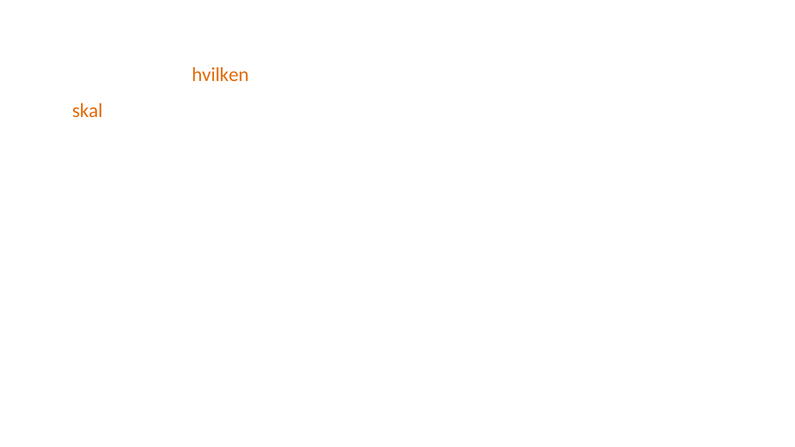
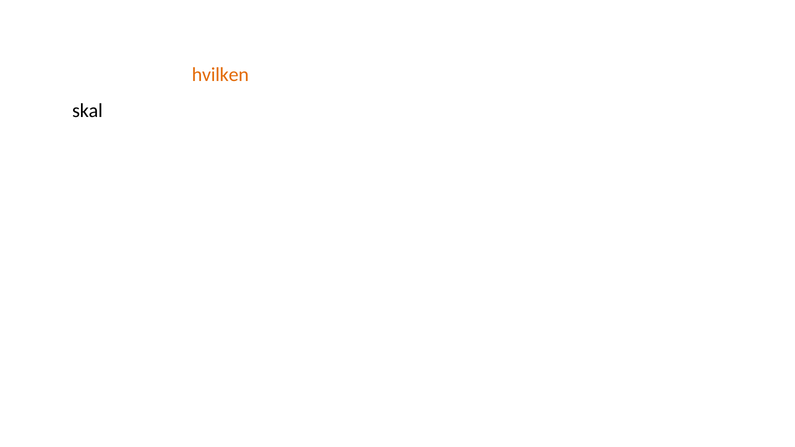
skal colour: orange -> black (87, 111)
